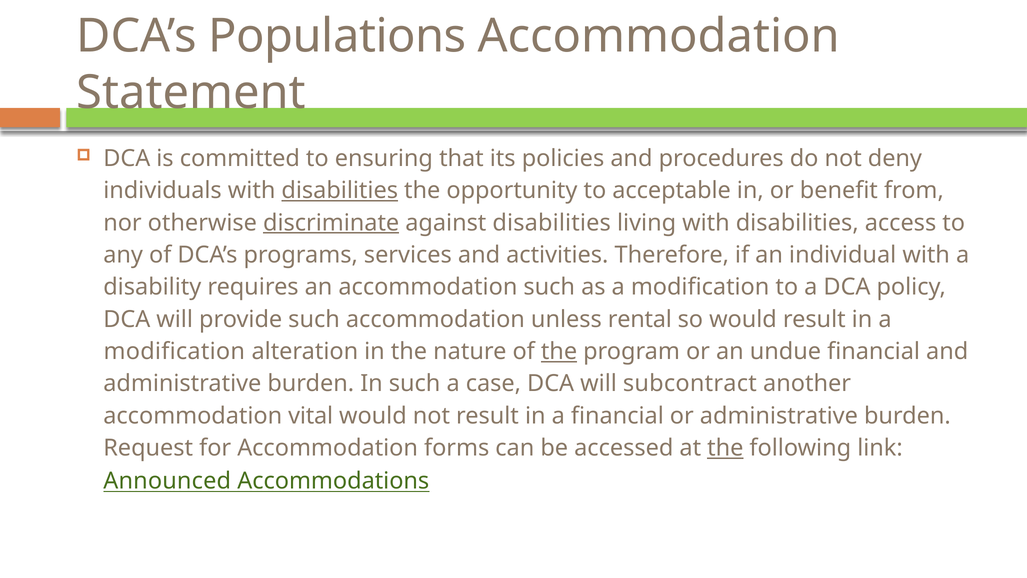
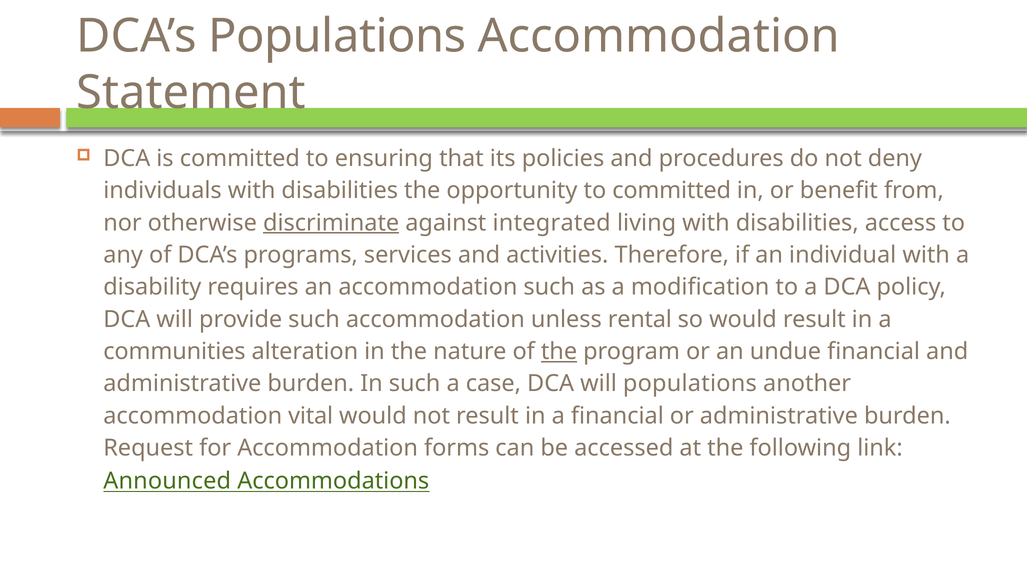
disabilities underline: present -> none (340, 191)
to acceptable: acceptable -> committed (672, 191)
against disabilities: disabilities -> integrated (552, 223)
modification: modification -> communities (174, 351)
will subcontract: subcontract -> populations (690, 384)
the underline: present -> none (725, 448)
